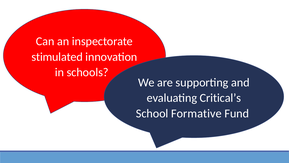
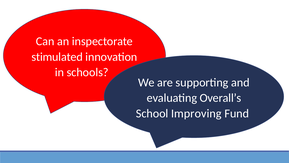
Critical’s: Critical’s -> Overall’s (220, 98)
Formative: Formative -> Improving (196, 113)
